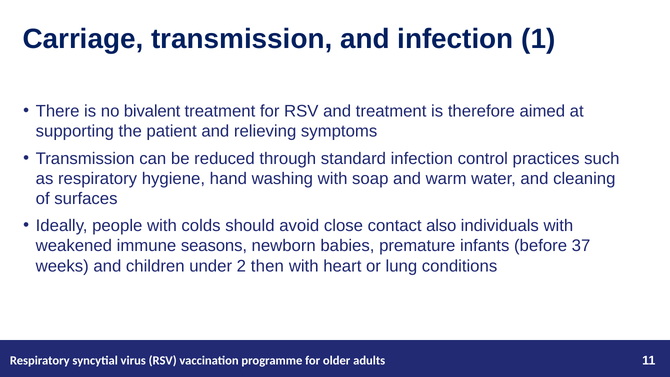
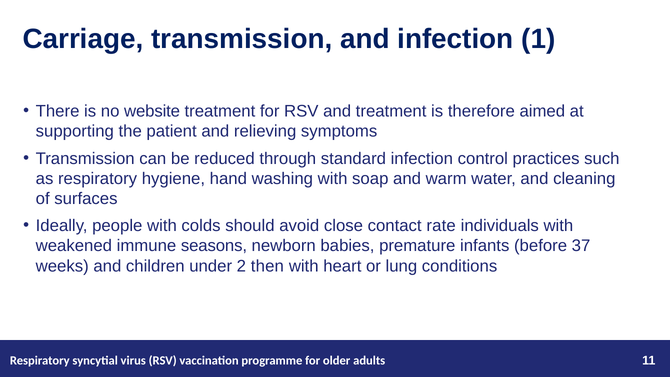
bivalent: bivalent -> website (152, 111)
also: also -> rate (441, 226)
